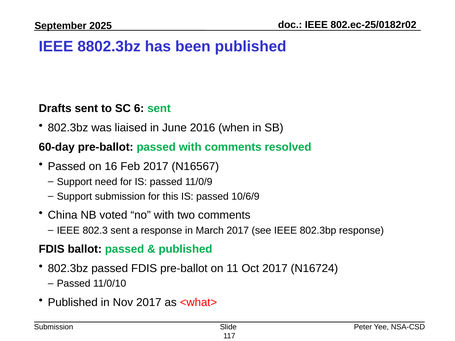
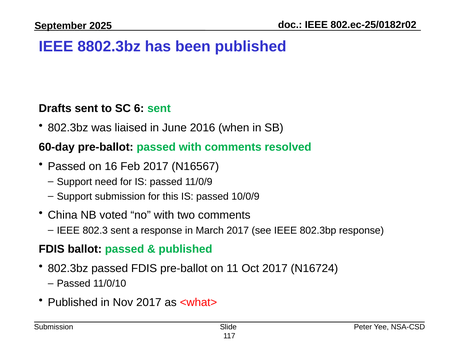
10/6/9: 10/6/9 -> 10/0/9 (246, 197)
